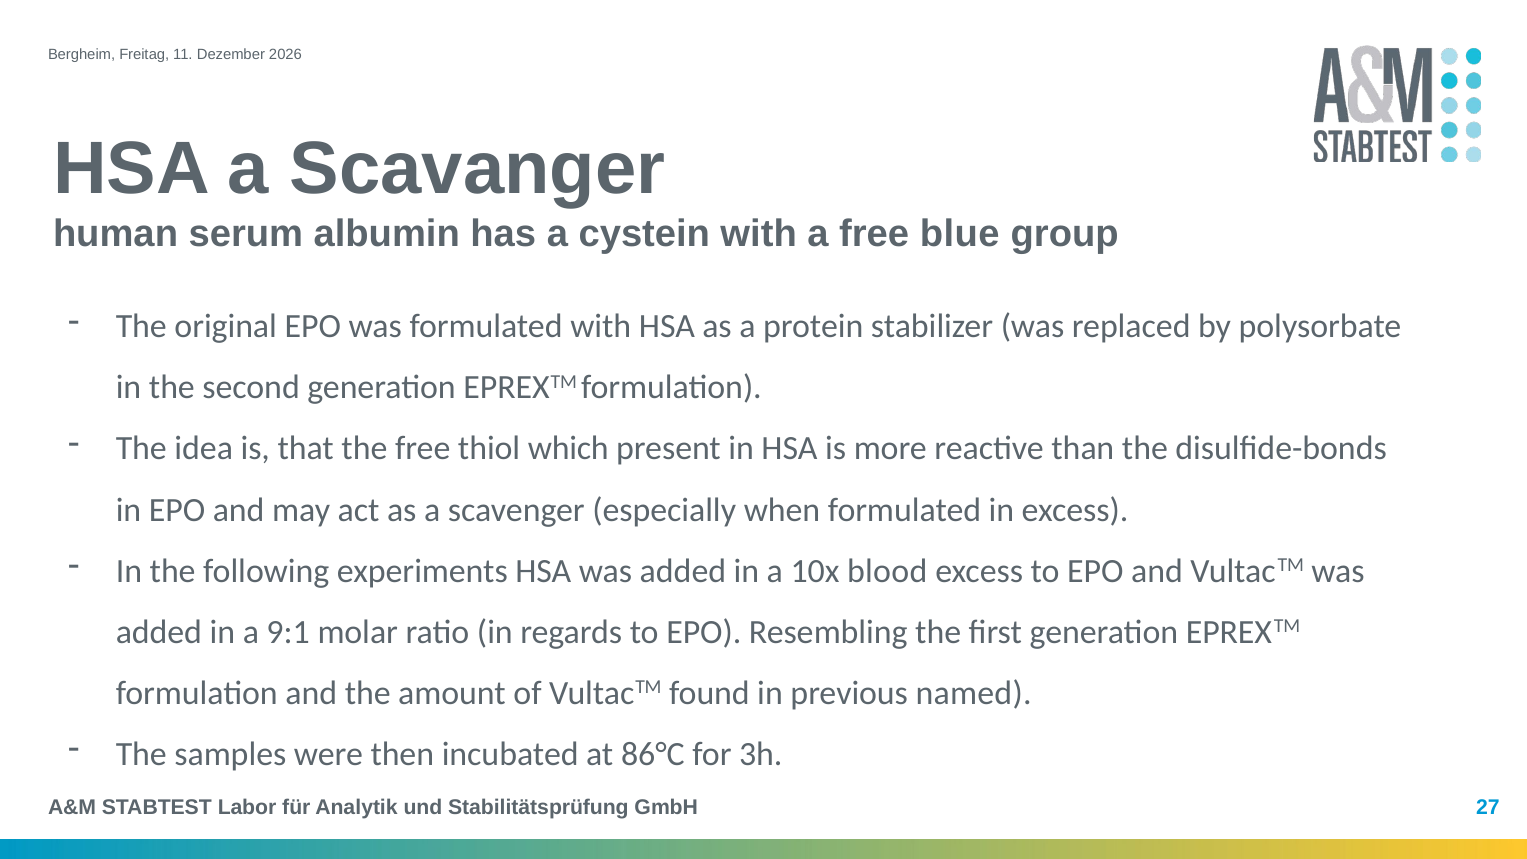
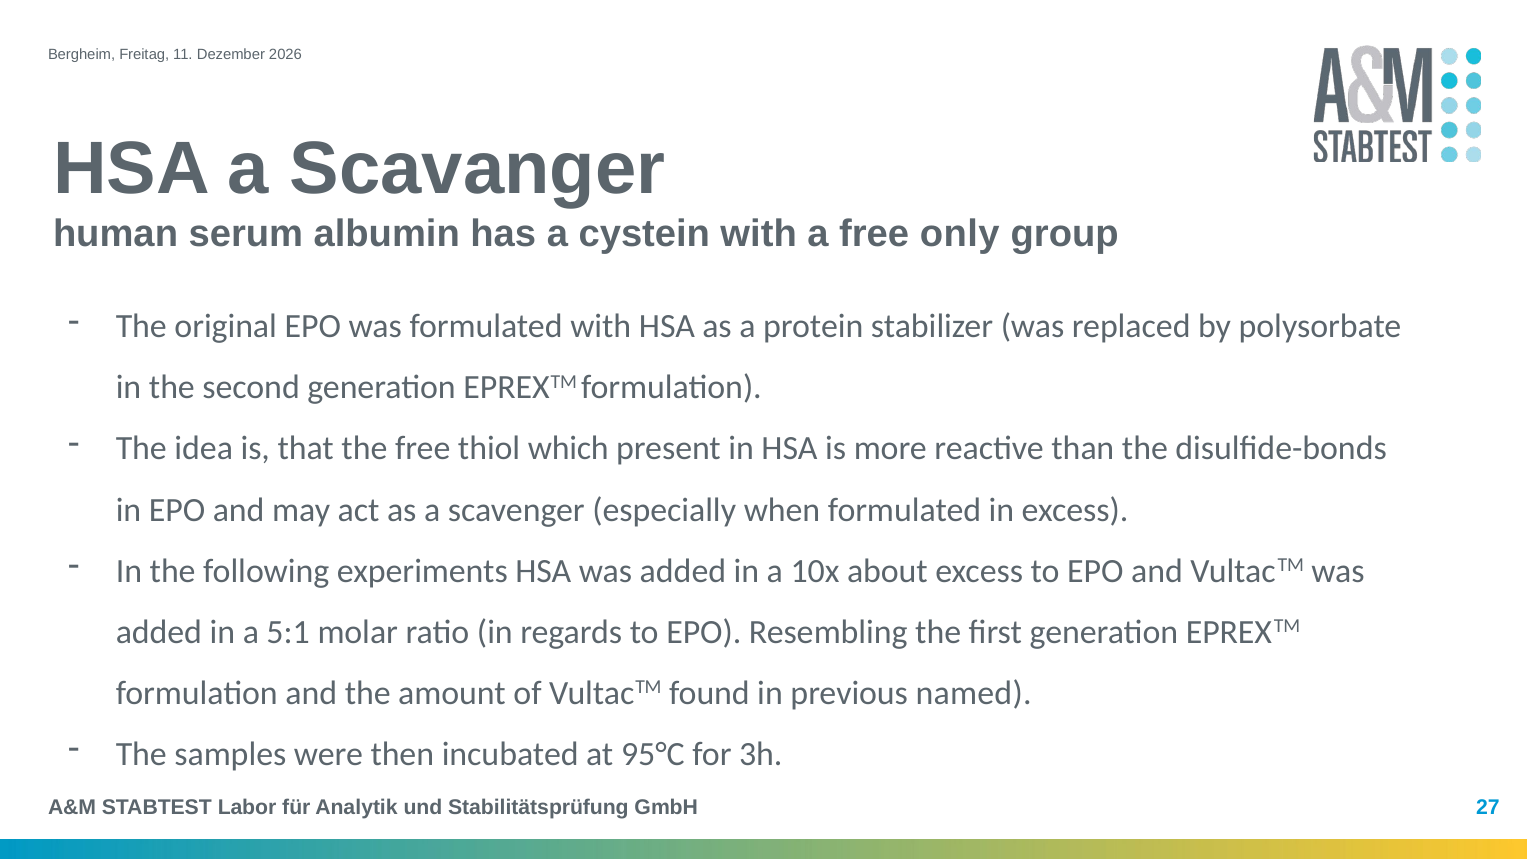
blue: blue -> only (960, 234)
blood: blood -> about (887, 571)
9:1: 9:1 -> 5:1 (288, 632)
86°C: 86°C -> 95°C (653, 754)
